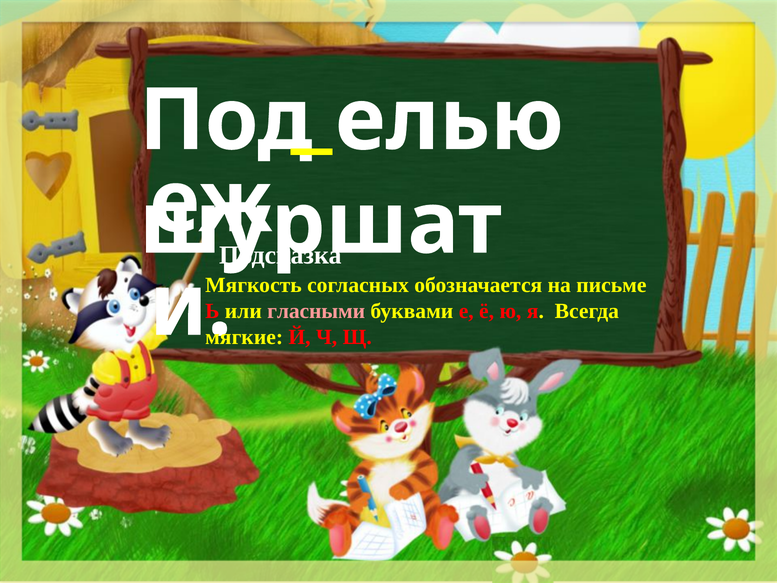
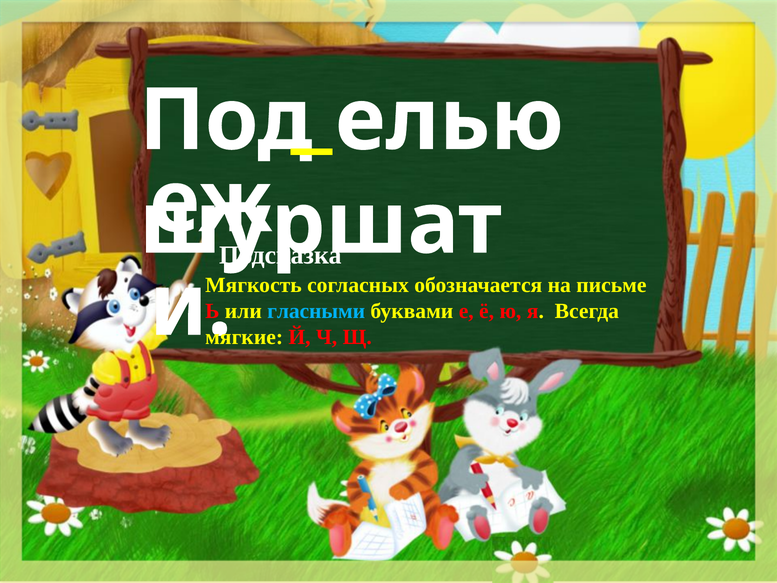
гласными colour: pink -> light blue (316, 311)
